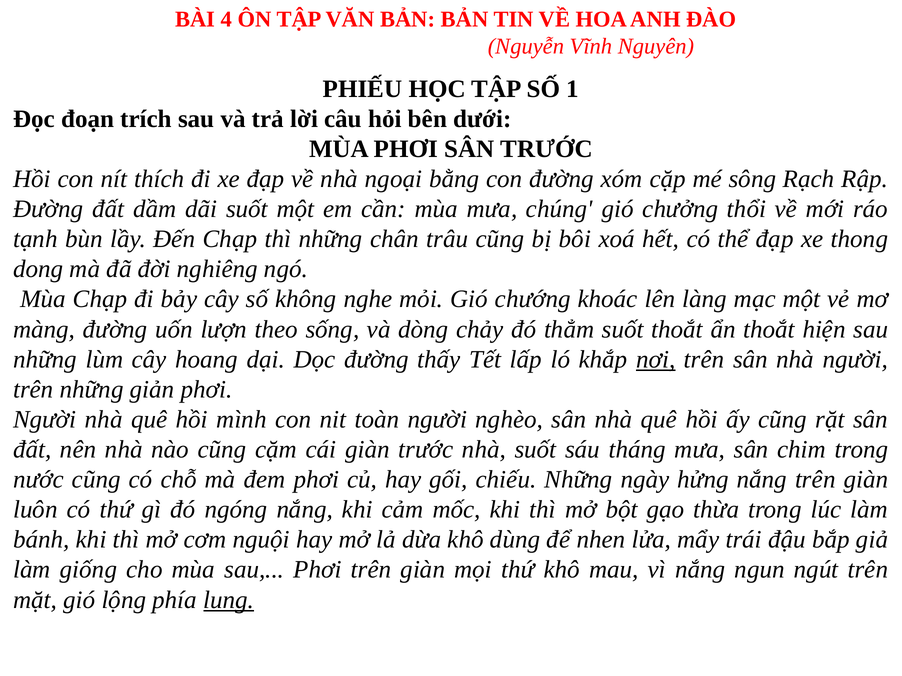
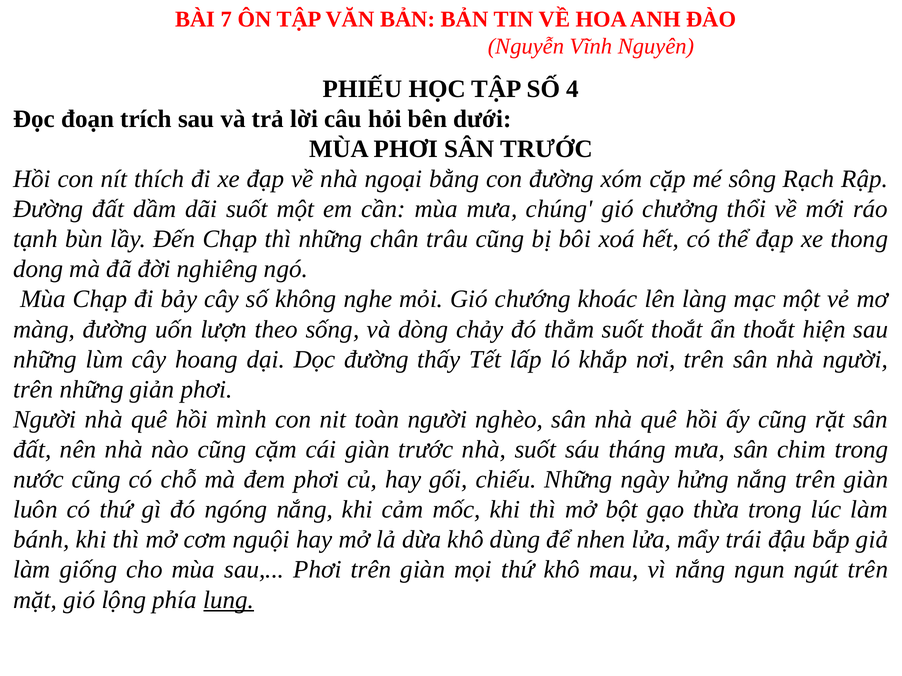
4: 4 -> 7 (226, 20)
1: 1 -> 4 (573, 89)
nơi underline: present -> none (656, 360)
